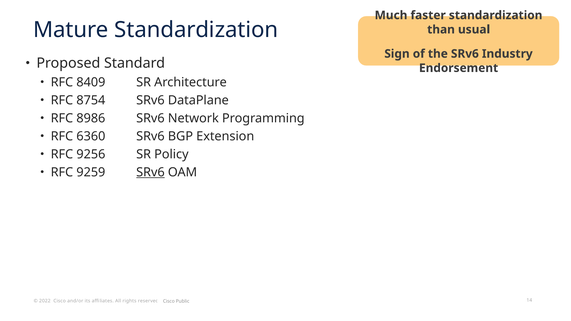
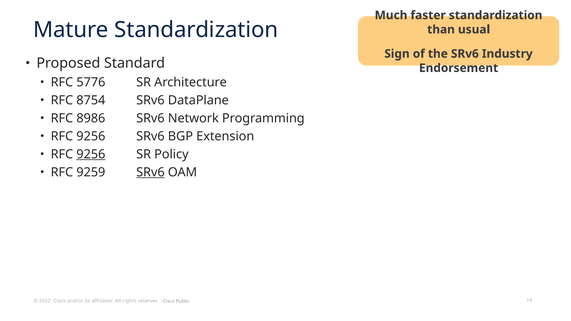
8409: 8409 -> 5776 (91, 82)
6360: 6360 -> 9256 (91, 136)
9256 underline: none -> present (91, 154)
